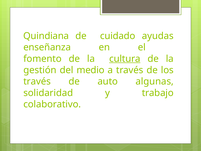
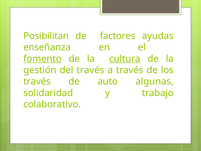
Quindiana: Quindiana -> Posibilitan (46, 36)
cuidado: cuidado -> factores (118, 36)
fomento underline: none -> present (42, 59)
del medio: medio -> través (90, 70)
